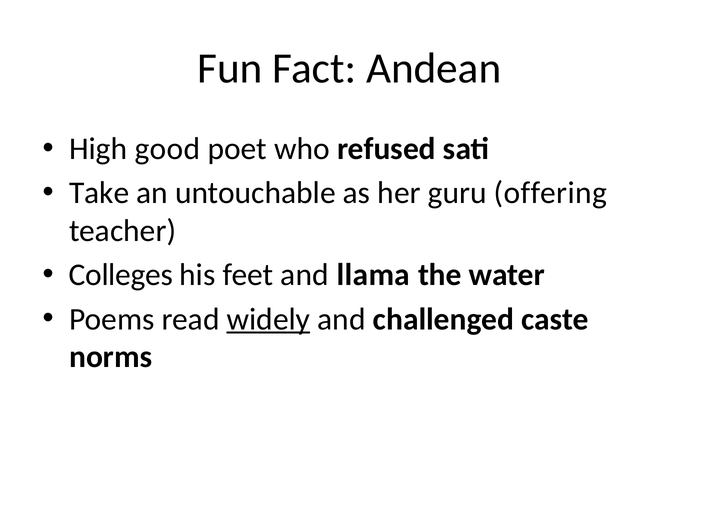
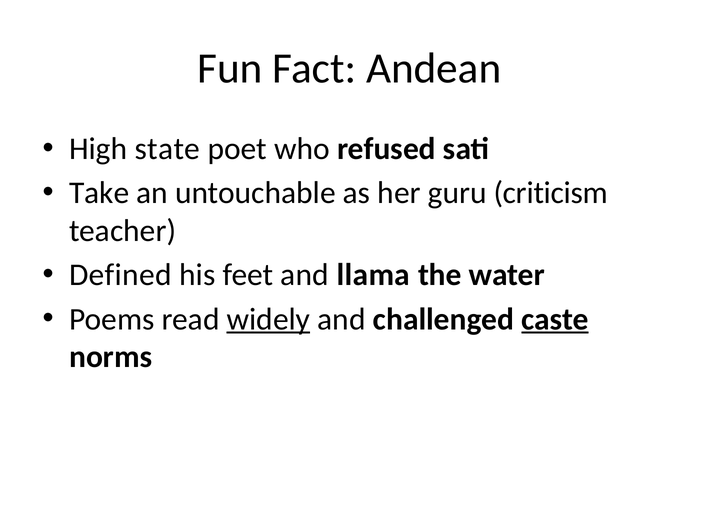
good: good -> state (167, 149)
offering: offering -> criticism (551, 193)
Colleges: Colleges -> Defined (121, 275)
caste underline: none -> present (555, 319)
